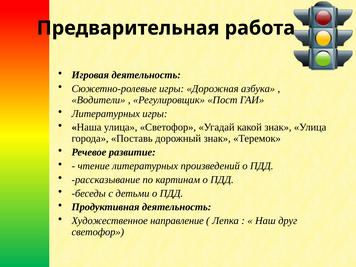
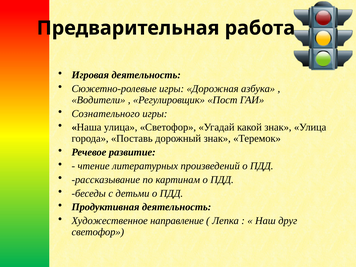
Литературных: Литературных -> Сознательного (106, 114)
